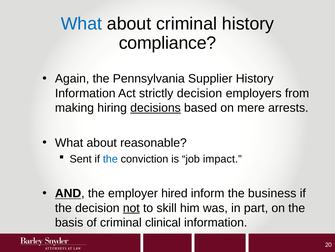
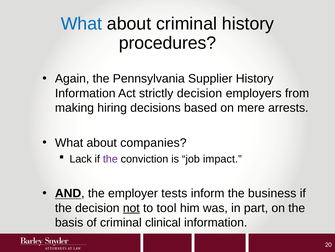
compliance: compliance -> procedures (168, 43)
decisions underline: present -> none (156, 107)
reasonable: reasonable -> companies (153, 142)
Sent: Sent -> Lack (81, 159)
the colour: blue -> purple (110, 159)
hired: hired -> tests (174, 193)
skill: skill -> tool (167, 207)
